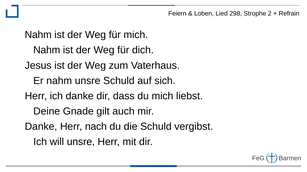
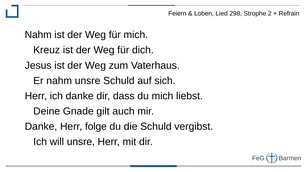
Nahm: Nahm -> Kreuz (47, 50)
nach: nach -> folge (96, 127)
